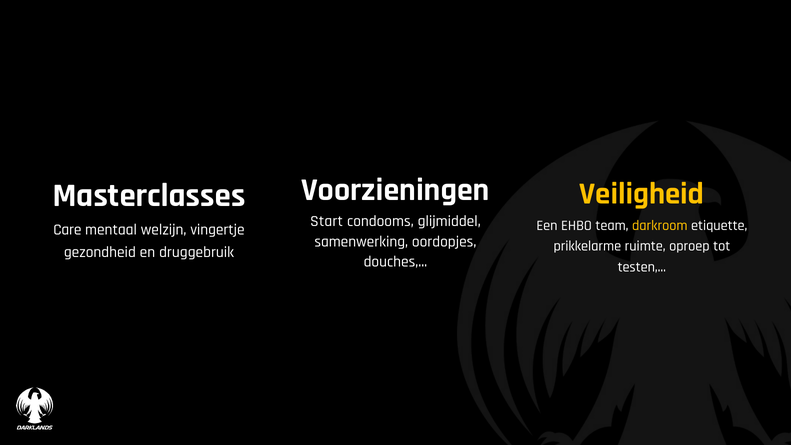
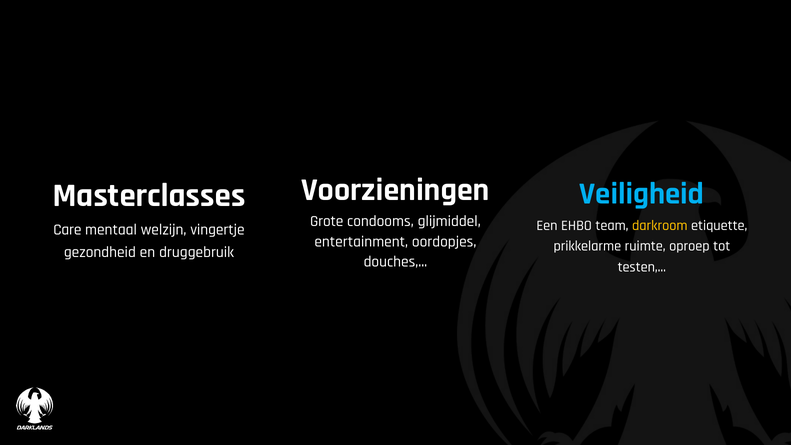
Veiligheid colour: yellow -> light blue (642, 193)
Start: Start -> Grote (327, 221)
samenwerking: samenwerking -> entertainment (361, 241)
